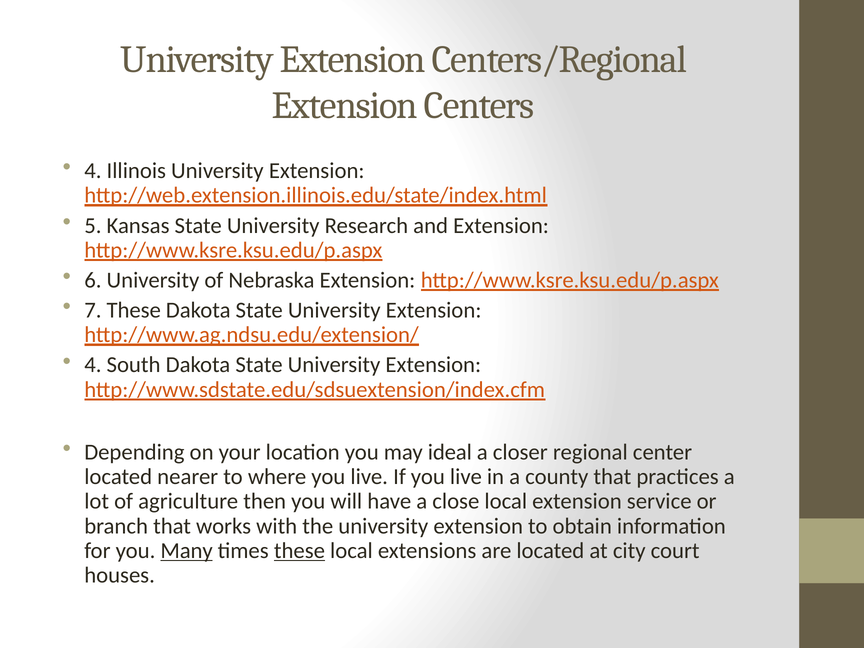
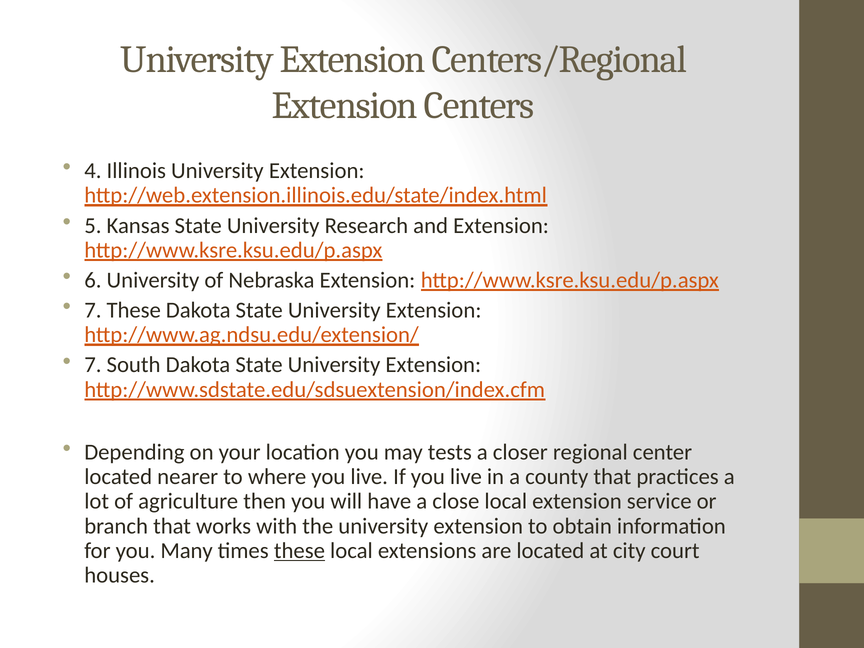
4: 4 -> 7 (93, 365)
ideal: ideal -> tests (450, 452)
Many underline: present -> none (187, 551)
